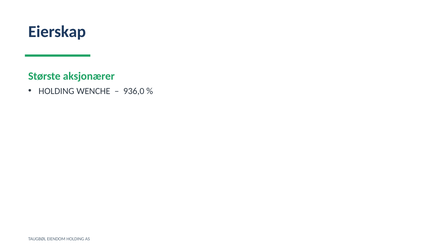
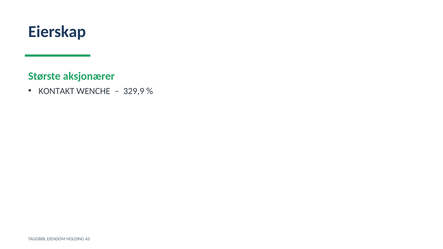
HOLDING: HOLDING -> KONTAKT (56, 91)
936,0: 936,0 -> 329,9 (134, 91)
